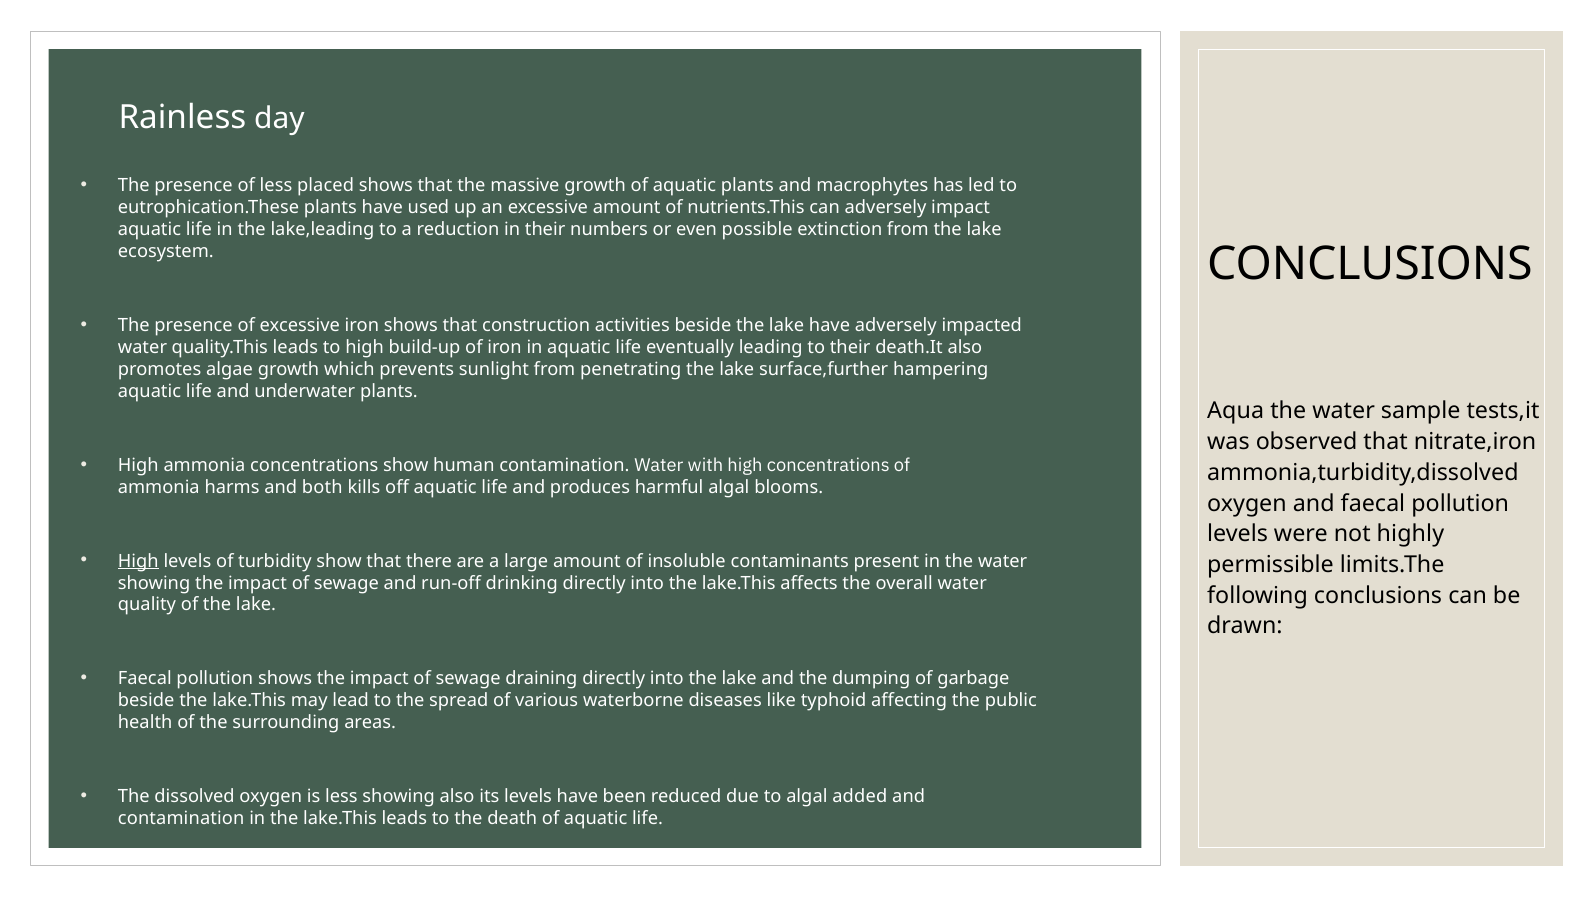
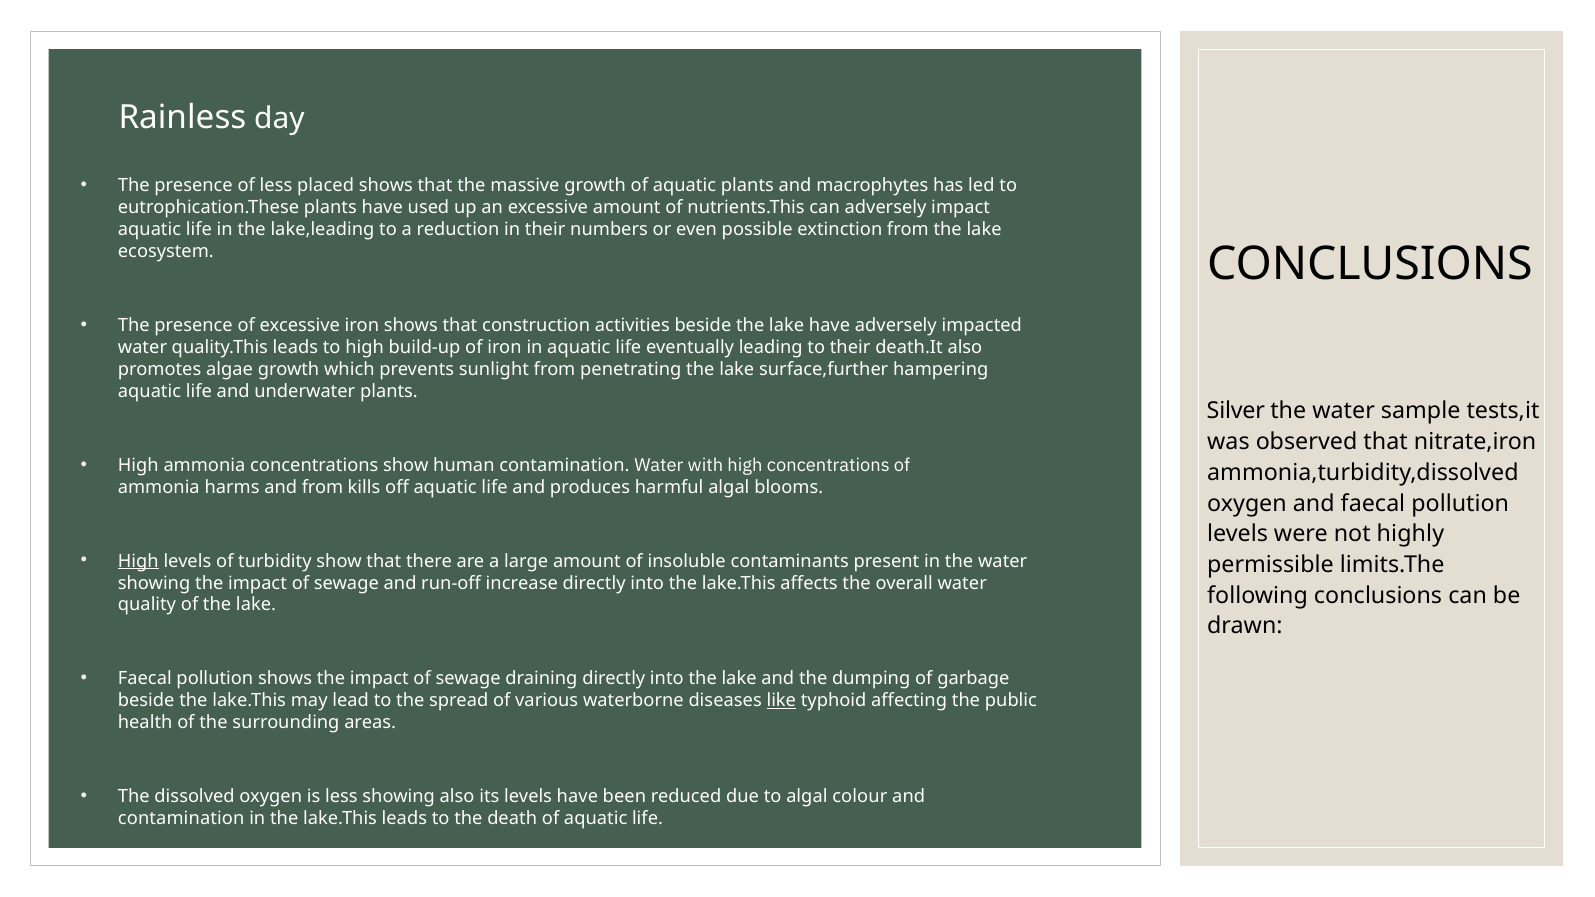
Aqua: Aqua -> Silver (1236, 411)
and both: both -> from (322, 487)
drinking: drinking -> increase (522, 583)
like underline: none -> present (781, 701)
added: added -> colour (860, 797)
